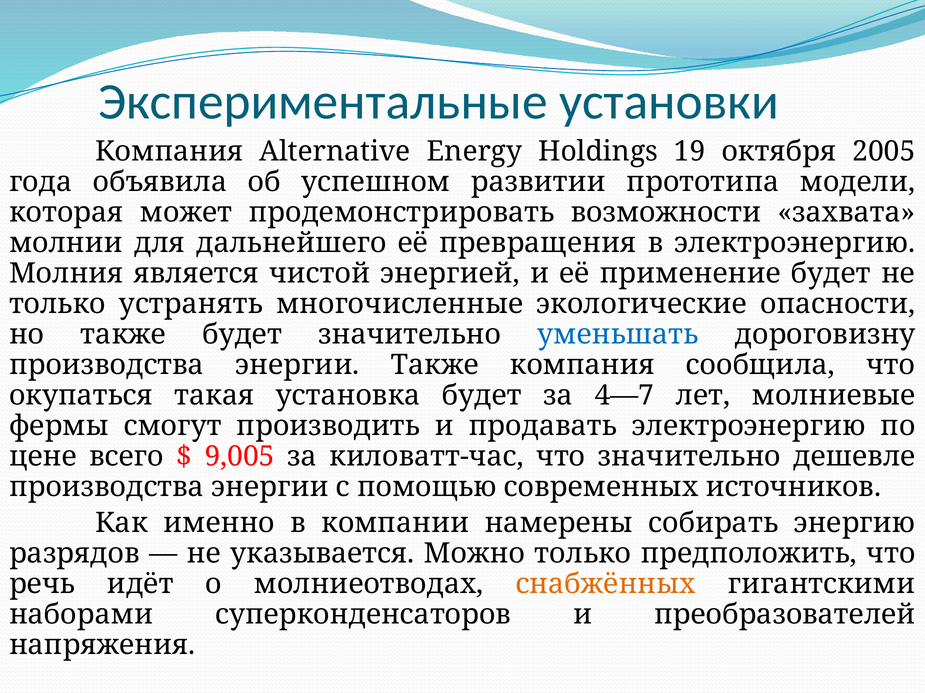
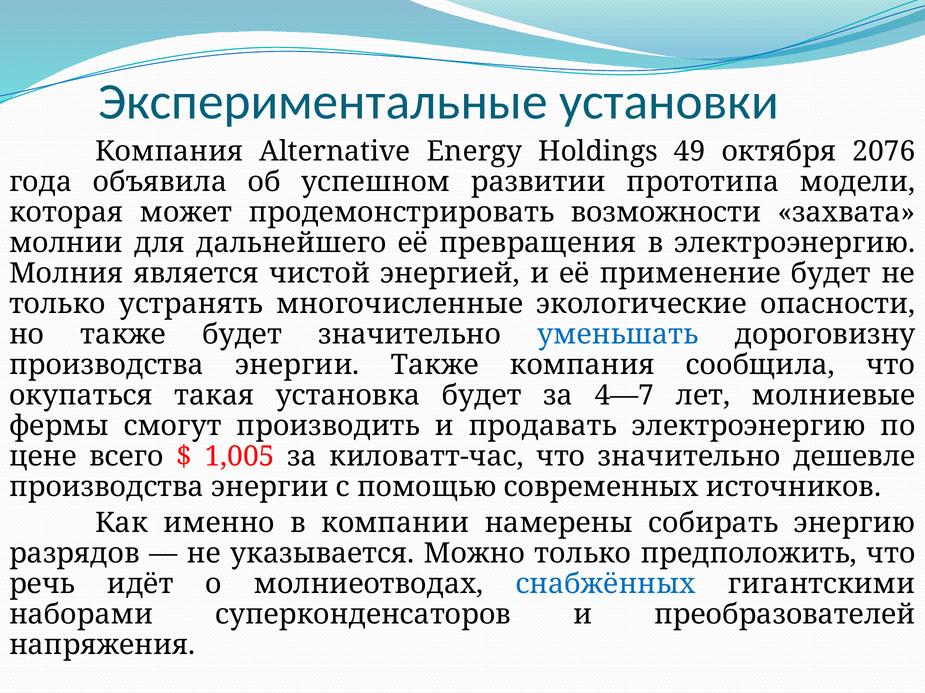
19: 19 -> 49 (690, 152)
2005: 2005 -> 2076 (884, 152)
9,005: 9,005 -> 1,005 (240, 457)
снабжённых colour: orange -> blue (606, 585)
